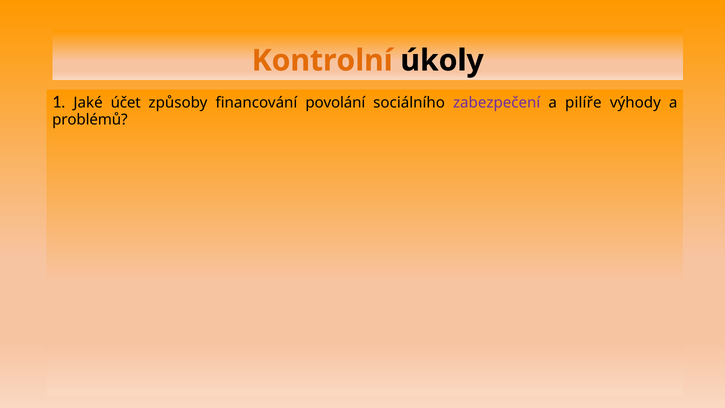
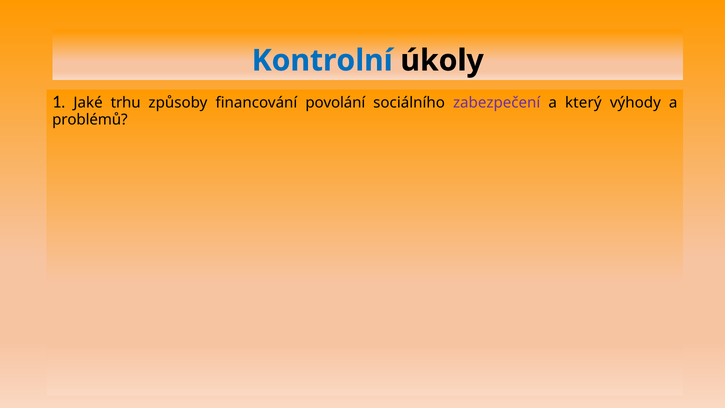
Kontrolní colour: orange -> blue (322, 61)
účet: účet -> trhu (126, 103)
pilíře: pilíře -> který (583, 103)
